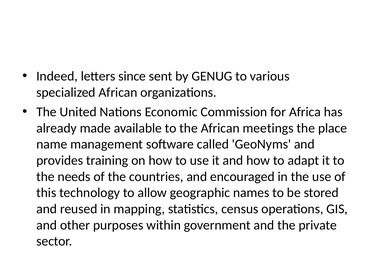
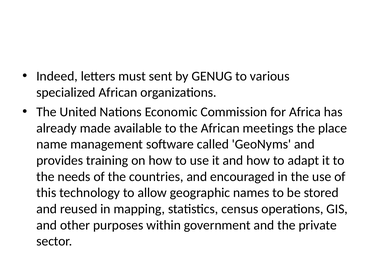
since: since -> must (132, 76)
